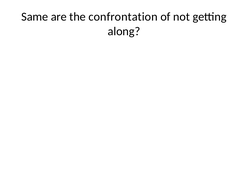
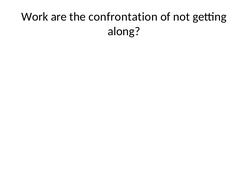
Same: Same -> Work (35, 17)
